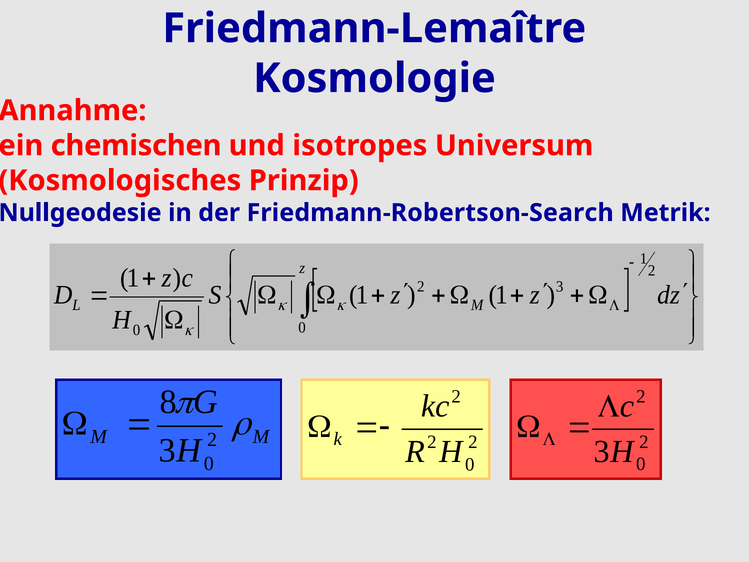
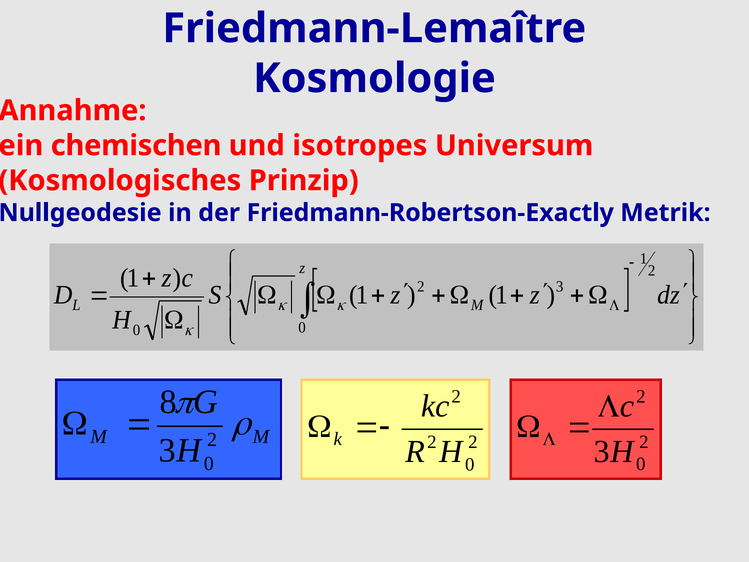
Friedmann-Robertson-Search: Friedmann-Robertson-Search -> Friedmann-Robertson-Exactly (430, 213)
